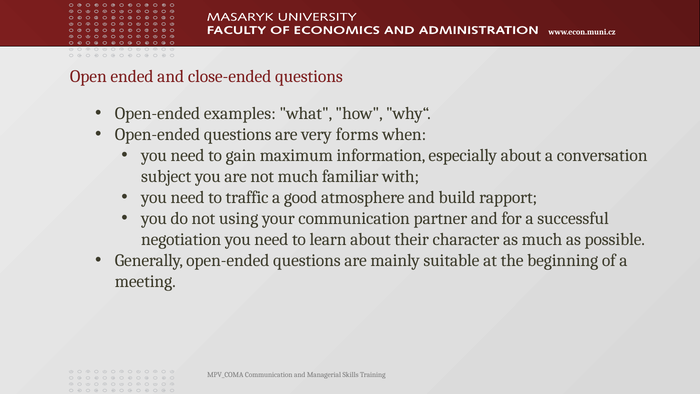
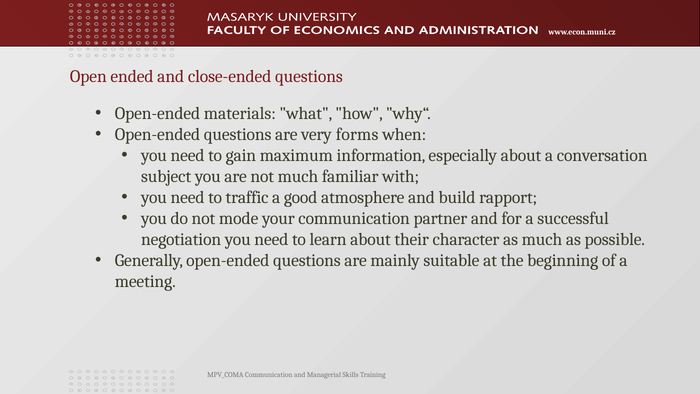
examples: examples -> materials (240, 114)
using: using -> mode (239, 219)
